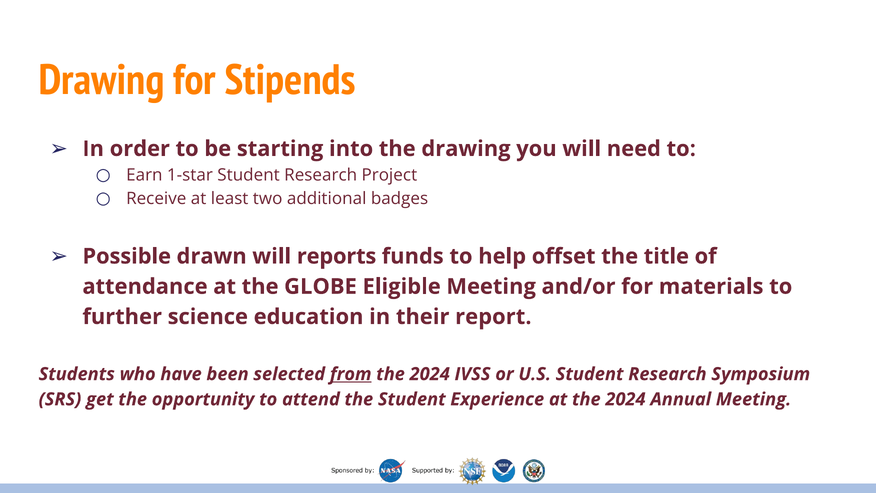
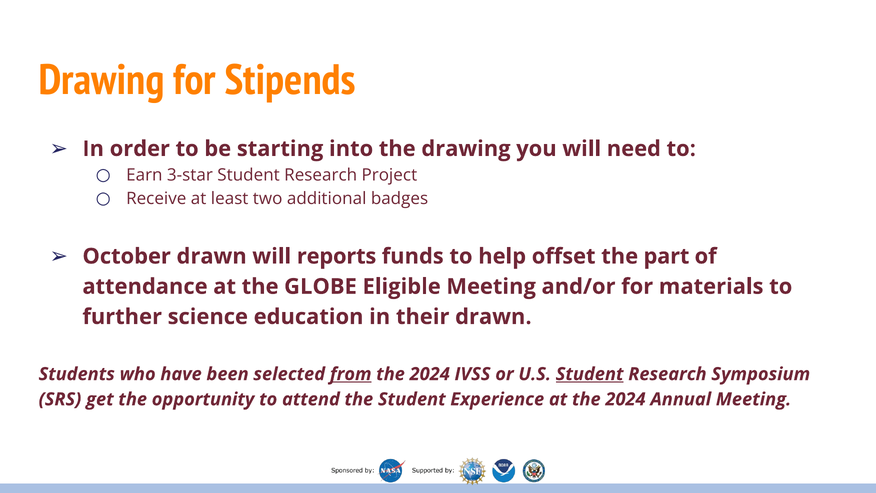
1-star: 1-star -> 3-star (190, 175)
Possible: Possible -> October (127, 256)
title: title -> part (666, 256)
their report: report -> drawn (493, 317)
Student underline: none -> present (590, 374)
